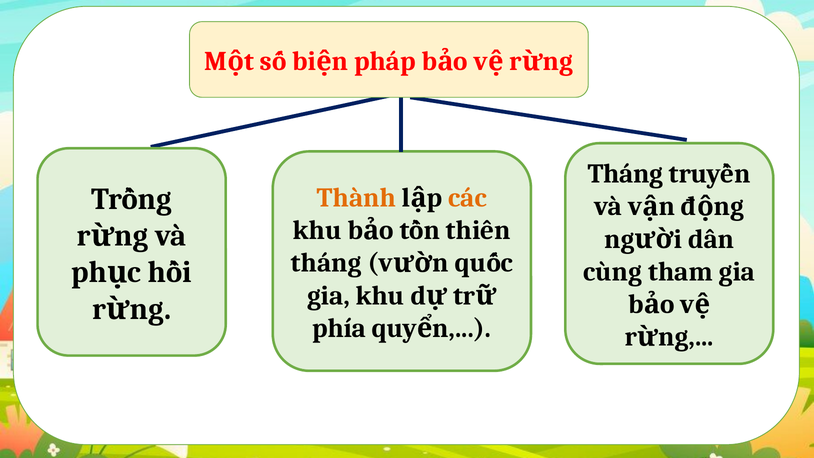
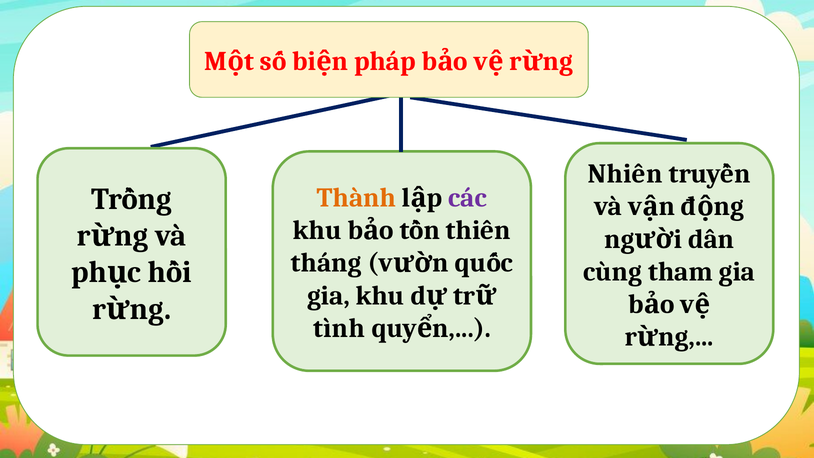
Tháng: Tháng -> Nhiên (625, 174)
các colour: orange -> purple (467, 198)
phía: phía -> tình (339, 328)
